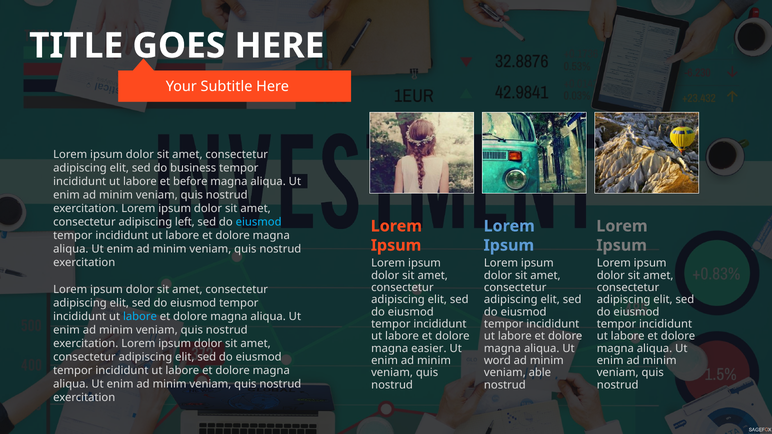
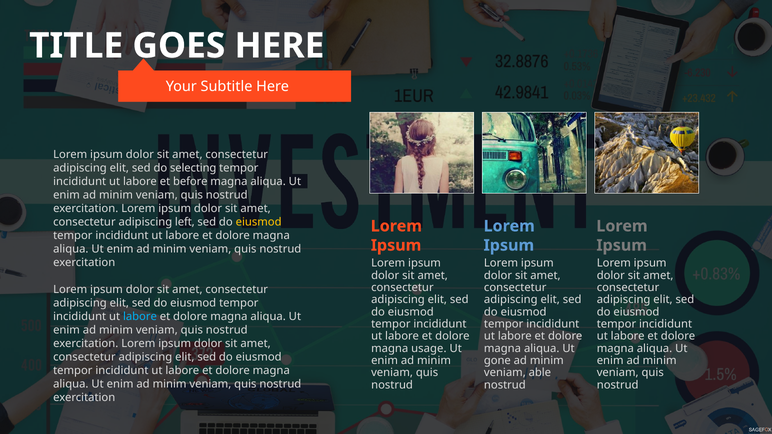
business: business -> selecting (193, 168)
eiusmod colour: light blue -> yellow (259, 222)
easier: easier -> usage (429, 349)
word: word -> gone (497, 361)
